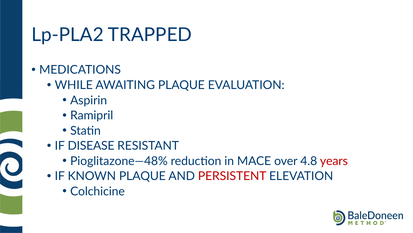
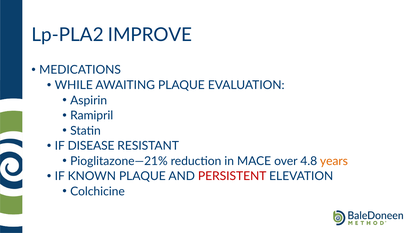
TRAPPED: TRAPPED -> IMPROVE (150, 35)
Pioglitazone—48%: Pioglitazone—48% -> Pioglitazone—21% (119, 161)
years colour: red -> orange (334, 161)
